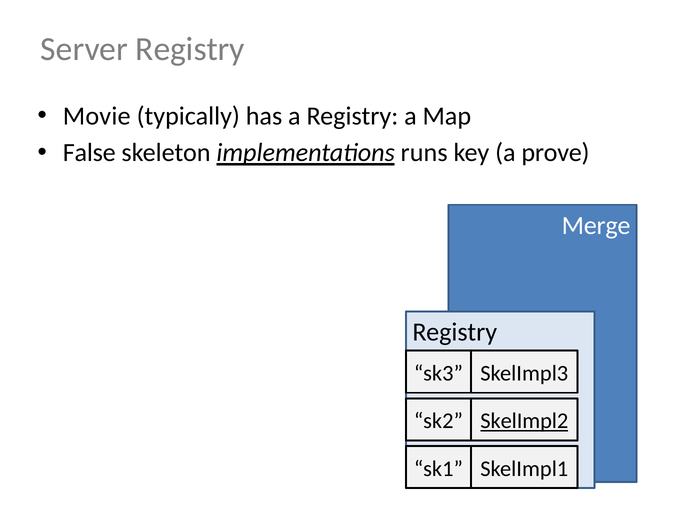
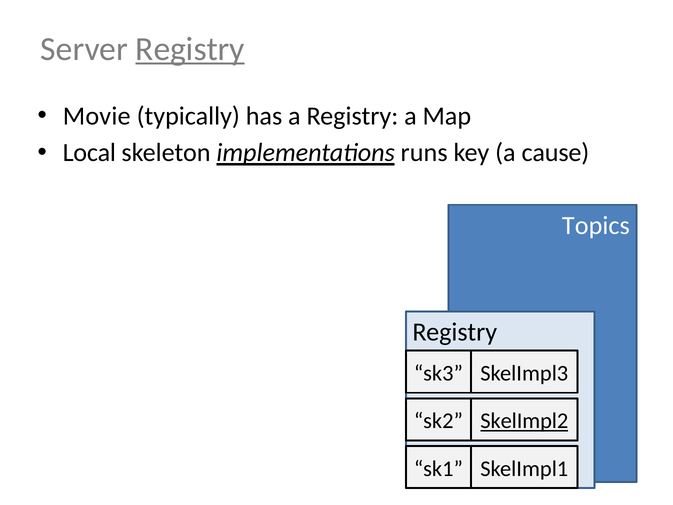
Registry underline: none -> present (190, 49)
False: False -> Local (89, 153)
prove: prove -> cause (555, 153)
Merge: Merge -> Topics (596, 226)
